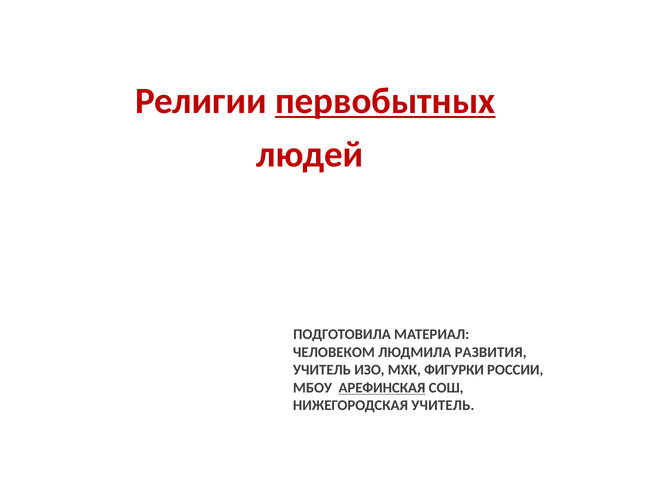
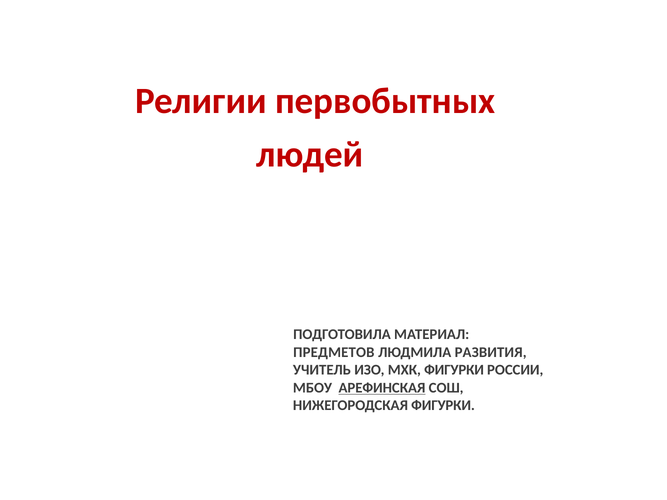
первобытных underline: present -> none (385, 101)
ЧЕЛОВЕКОМ: ЧЕЛОВЕКОМ -> ПРЕДМЕТОВ (334, 352)
НИЖЕГОРОДСКАЯ УЧИТЕЛЬ: УЧИТЕЛЬ -> ФИГУРКИ (443, 406)
